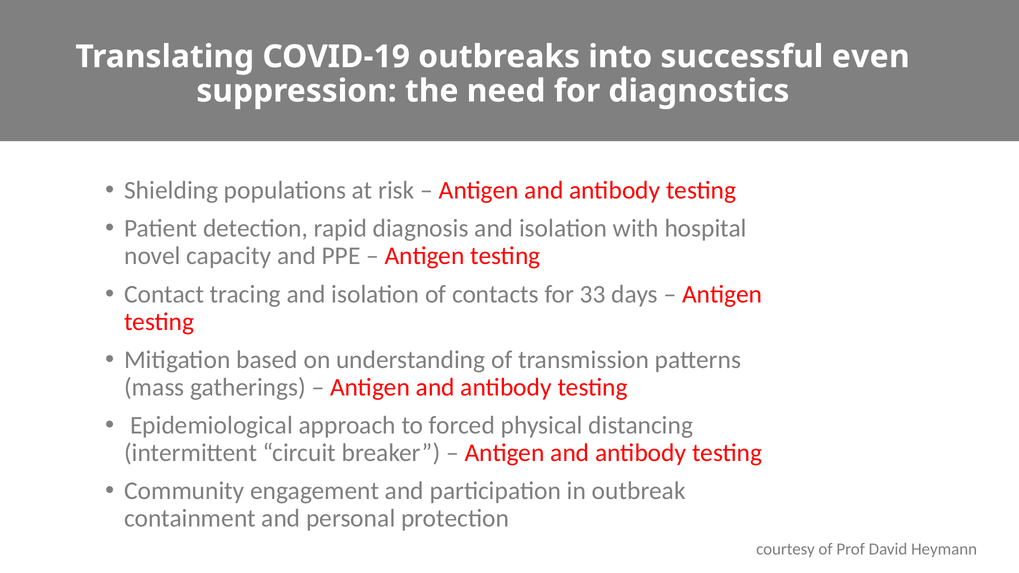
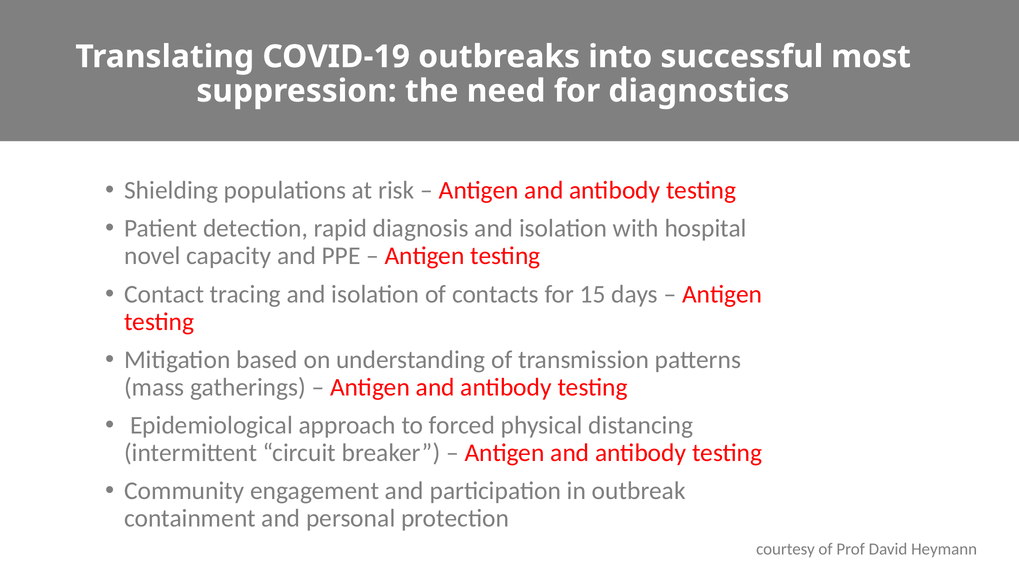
even: even -> most (871, 57)
33: 33 -> 15 (593, 294)
